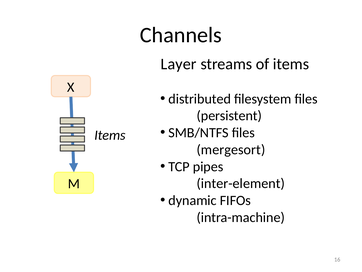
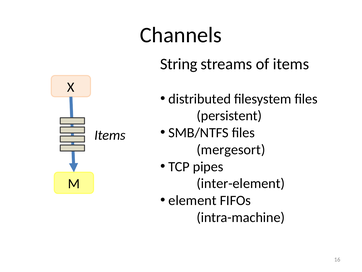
Layer: Layer -> String (179, 64)
dynamic: dynamic -> element (192, 200)
